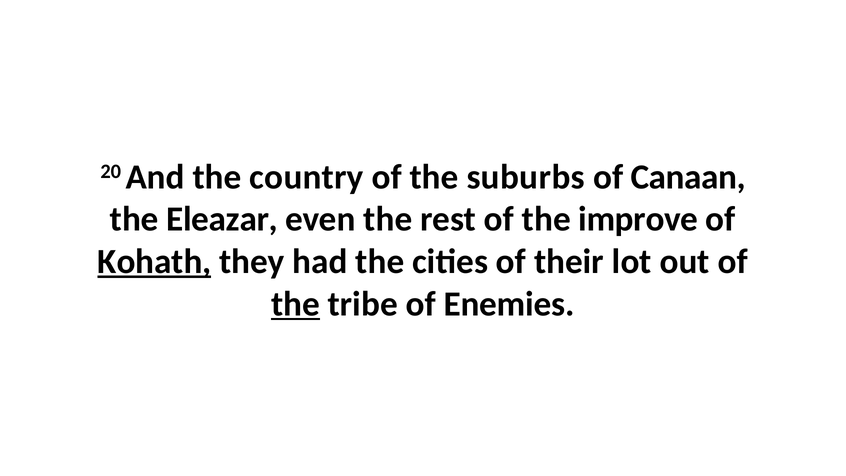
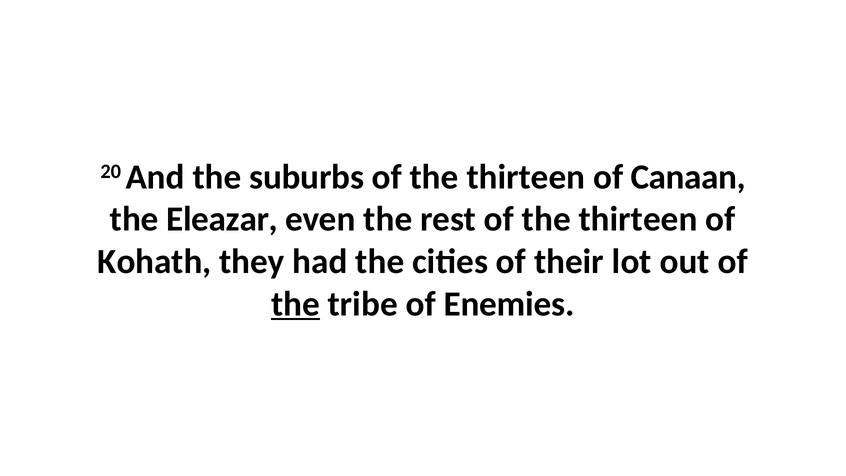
country: country -> suburbs (307, 177)
suburbs: suburbs -> thirteen (526, 177)
rest of the improve: improve -> thirteen (638, 219)
Kohath underline: present -> none (154, 262)
